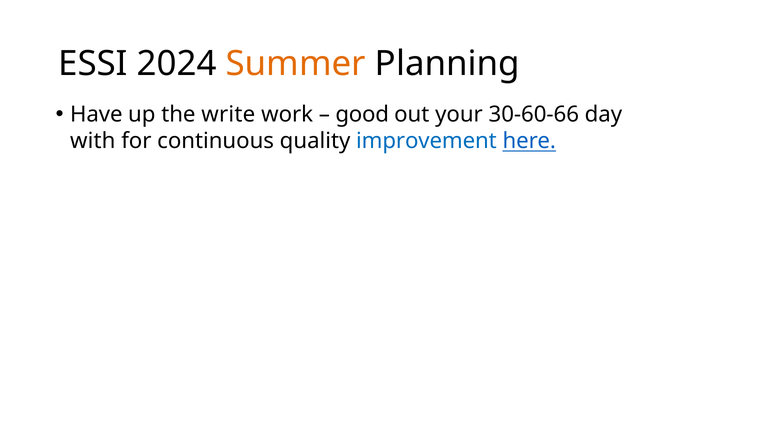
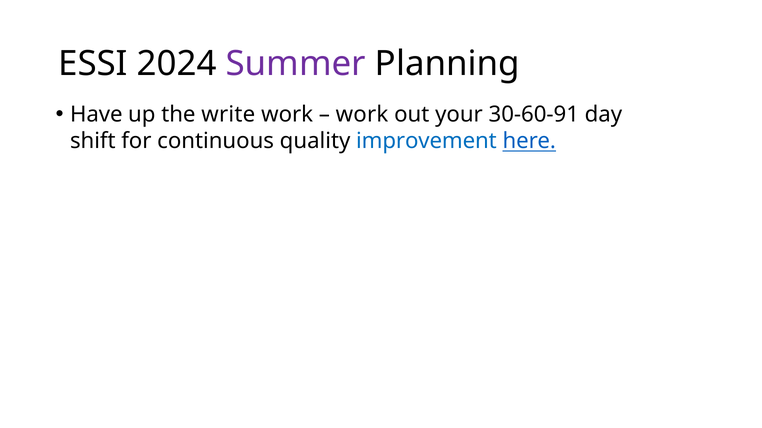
Summer colour: orange -> purple (296, 64)
good: good -> work (362, 115)
30-60-66: 30-60-66 -> 30-60-91 (534, 115)
with: with -> shift (93, 141)
